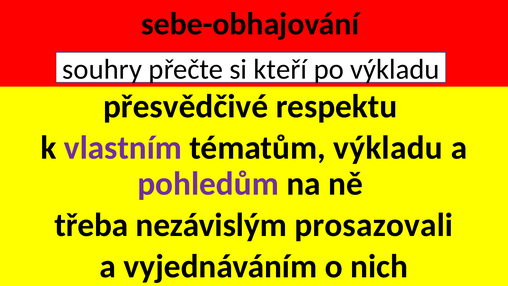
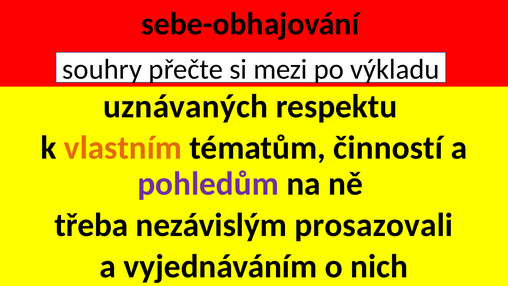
kteří: kteří -> mezi (281, 69)
přesvědčivé: přesvědčivé -> uznávaných (186, 106)
vlastním colour: purple -> orange (123, 148)
tématům výkladu: výkladu -> činností (388, 148)
